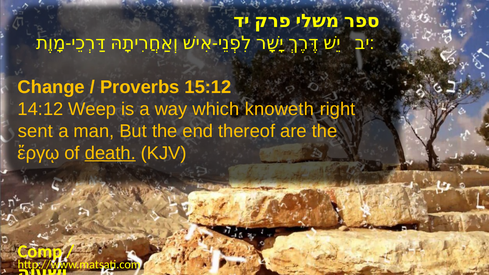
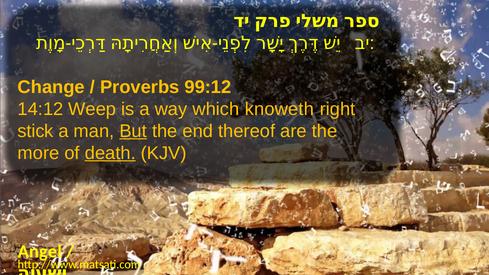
15:12: 15:12 -> 99:12 (208, 87)
sent: sent -> stick (36, 131)
But underline: none -> present (133, 131)
ἔργῳ: ἔργῳ -> more (38, 153)
Comp: Comp -> Angel (40, 252)
